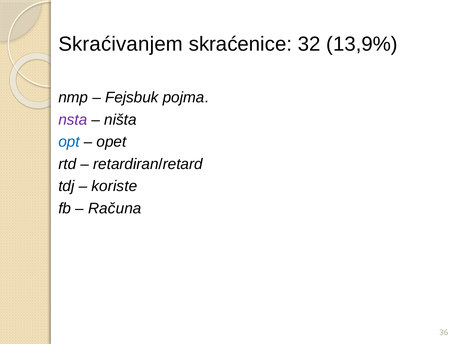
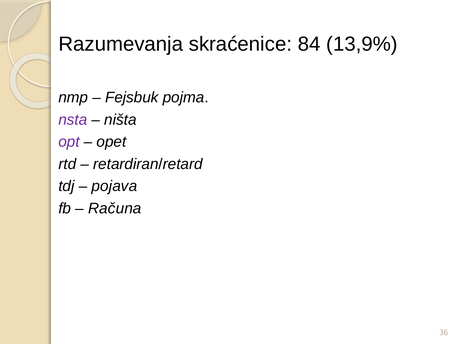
Skraćivanjem: Skraćivanjem -> Razumevanja (121, 44)
32: 32 -> 84 (309, 44)
opt colour: blue -> purple (69, 142)
koriste: koriste -> pojava (114, 186)
